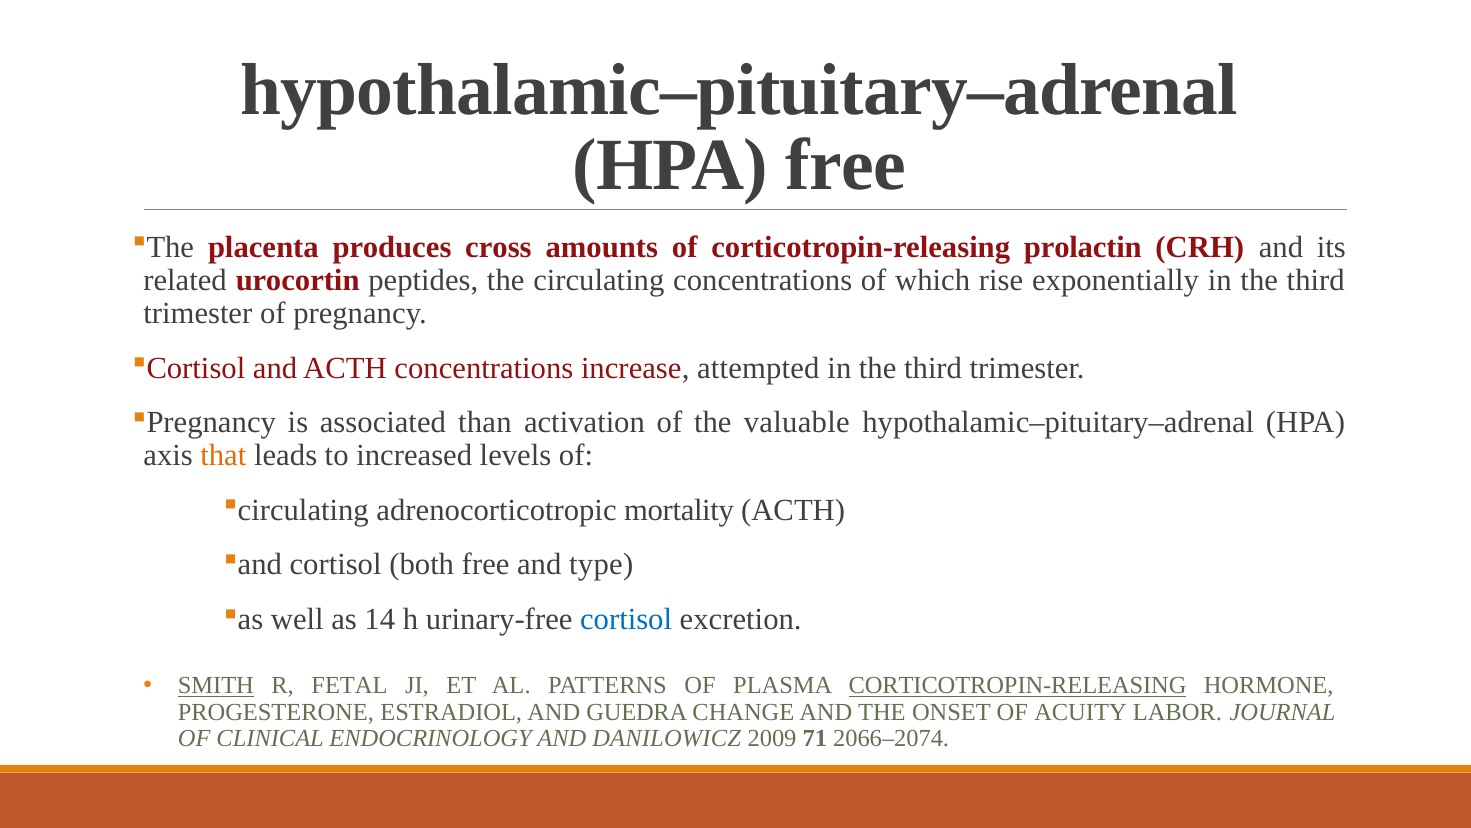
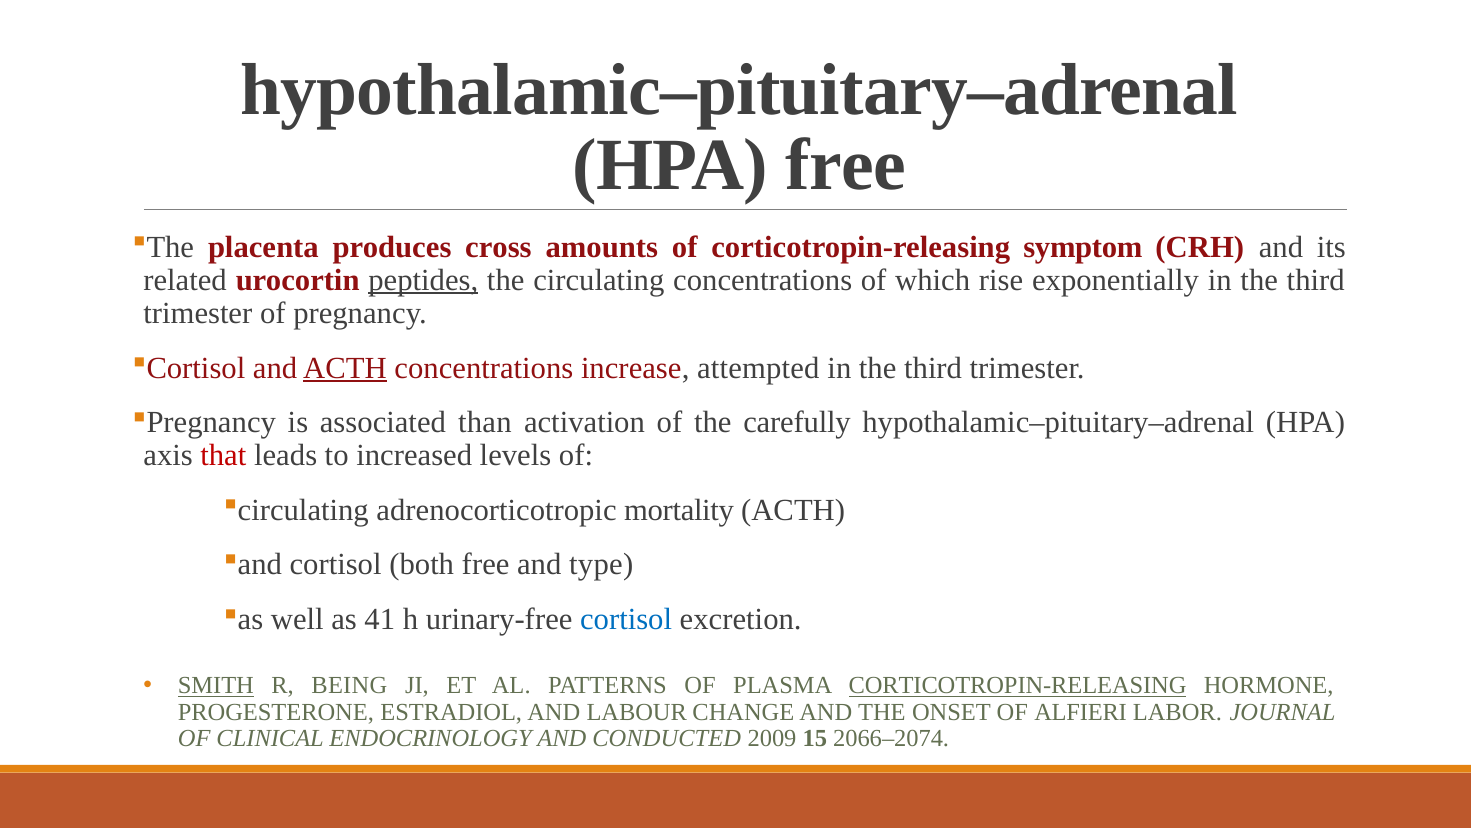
prolactin: prolactin -> symptom (1083, 247)
peptides underline: none -> present (423, 280)
ACTH underline: none -> present (345, 368)
valuable: valuable -> carefully (797, 422)
that colour: orange -> red (223, 455)
14: 14 -> 41 (380, 619)
FETAL: FETAL -> BEING (349, 685)
GUEDRA: GUEDRA -> LABOUR (637, 712)
ACUITY: ACUITY -> ALFIERI (1081, 712)
DANILOWICZ: DANILOWICZ -> CONDUCTED (667, 738)
71: 71 -> 15 (815, 738)
